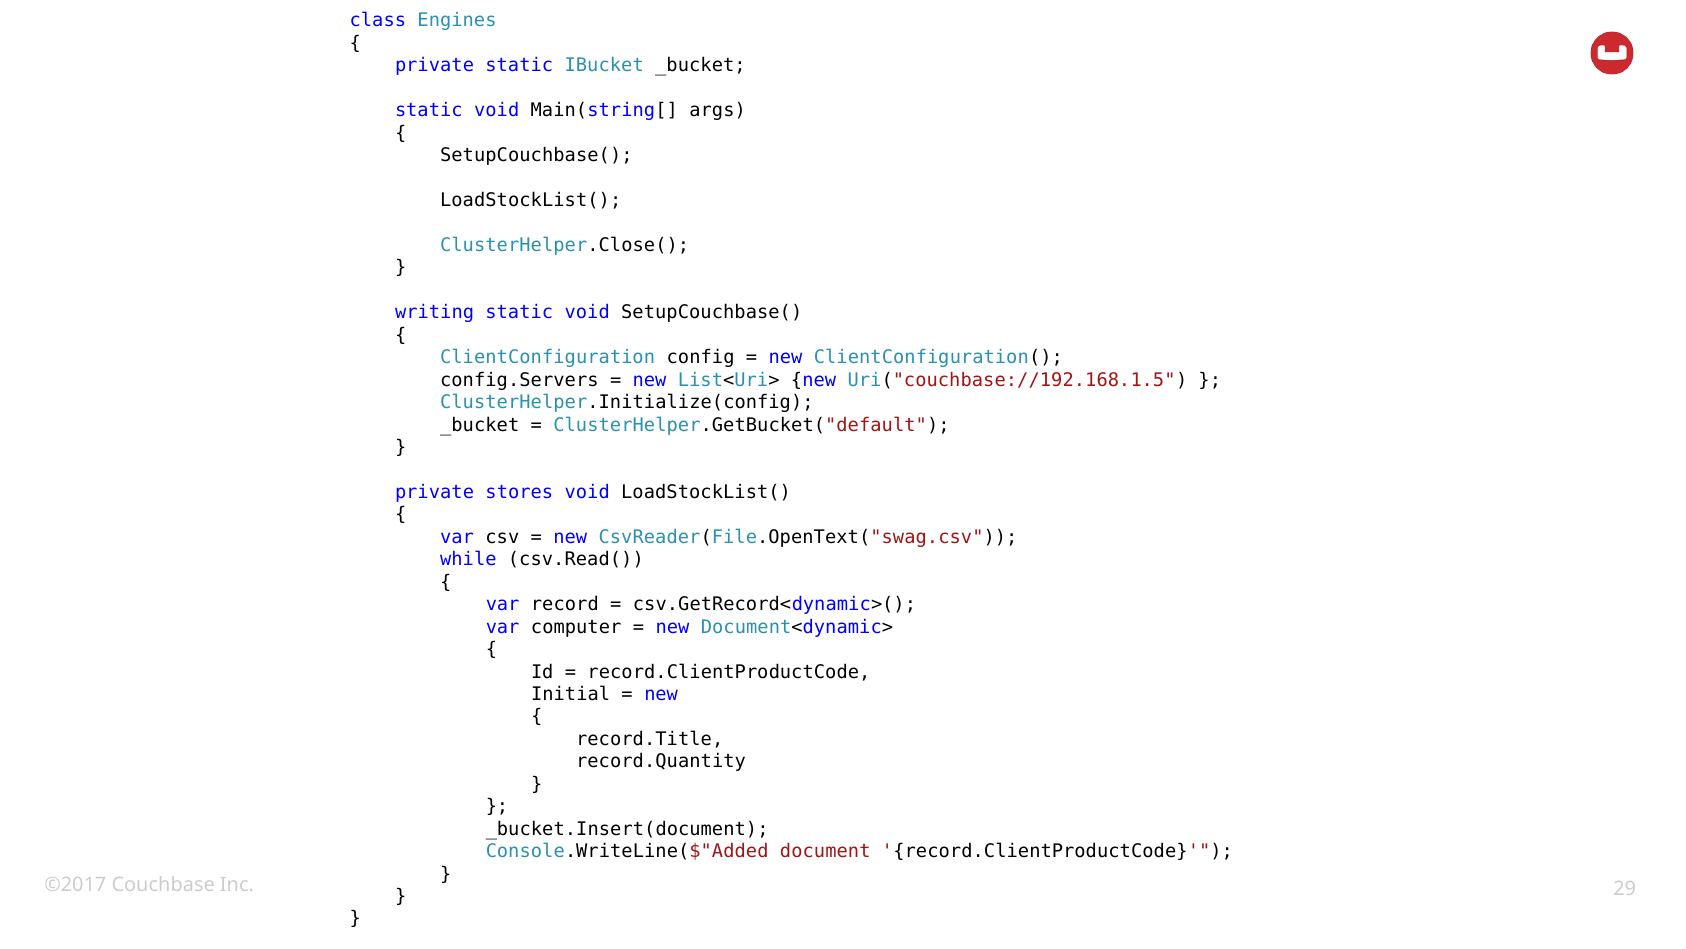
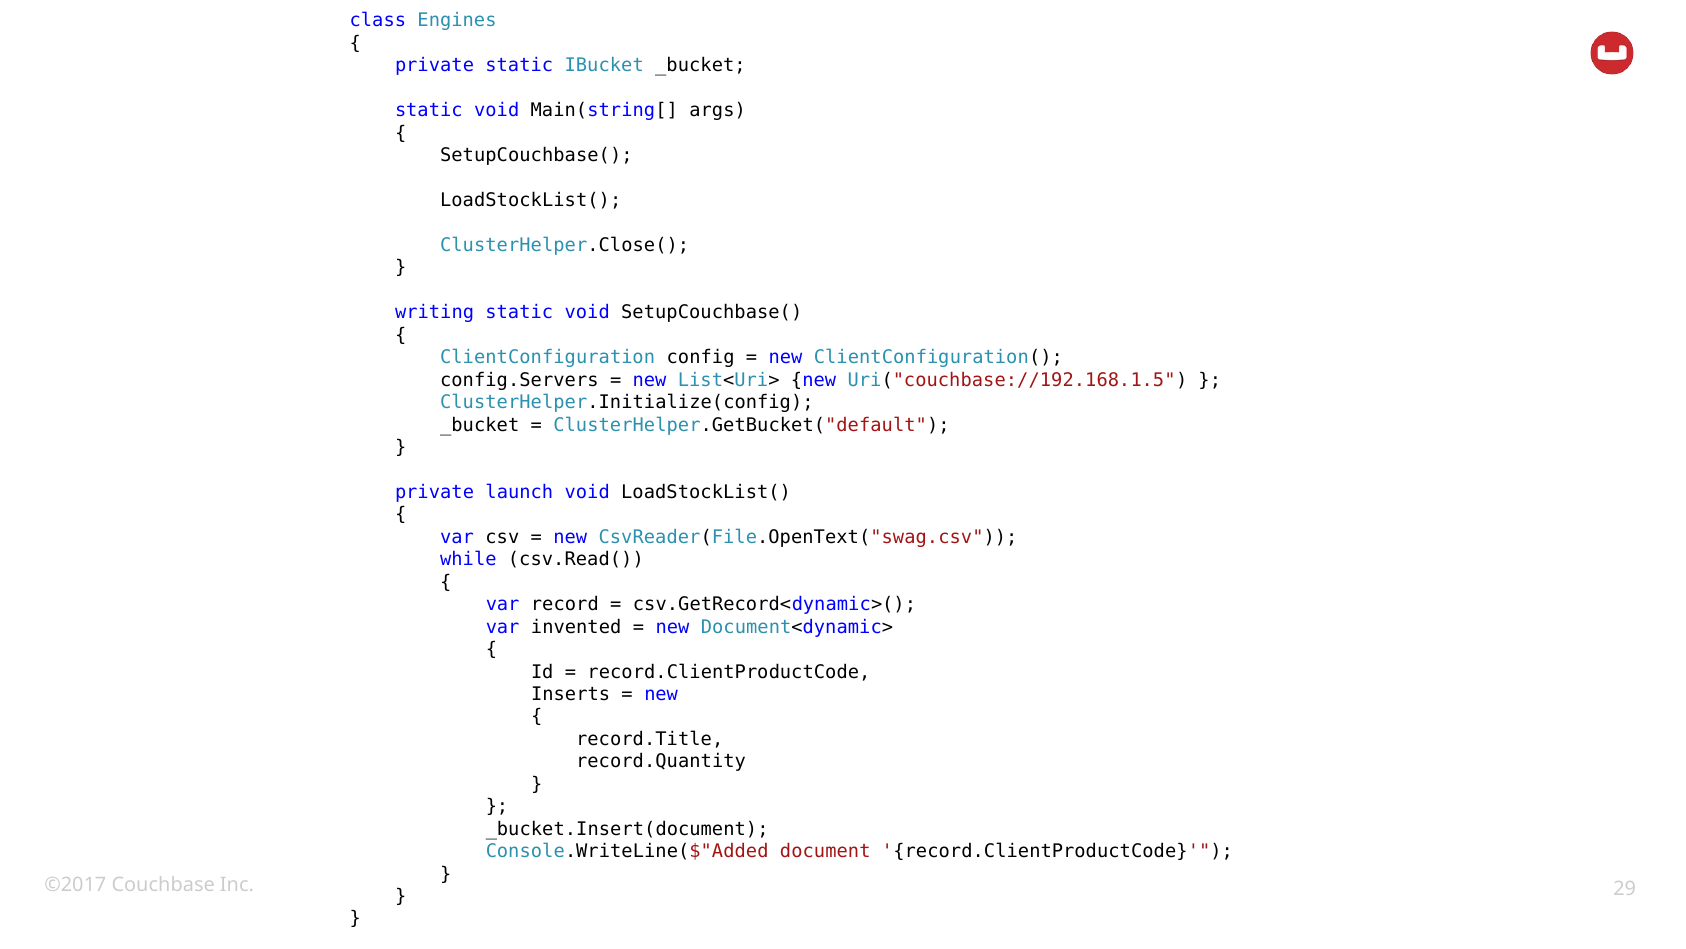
stores: stores -> launch (519, 492)
computer: computer -> invented (576, 627)
Initial: Initial -> Inserts (571, 694)
